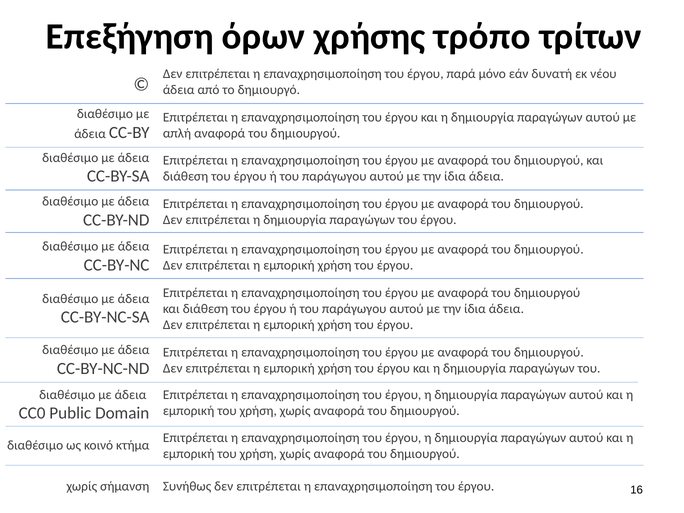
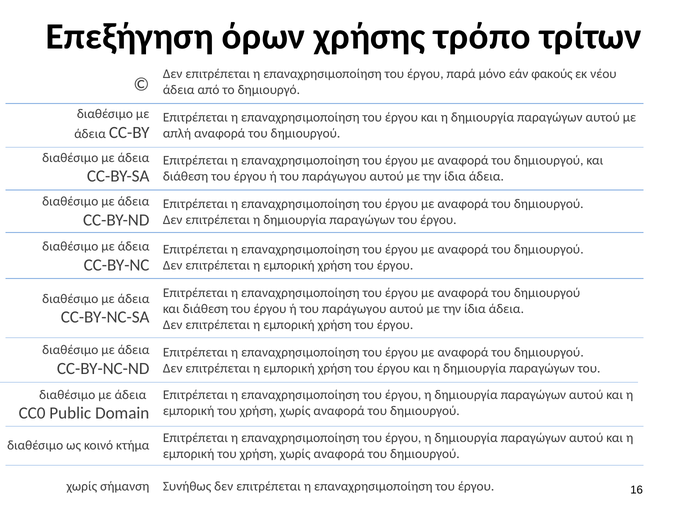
δυνατή: δυνατή -> φακούς (552, 74)
